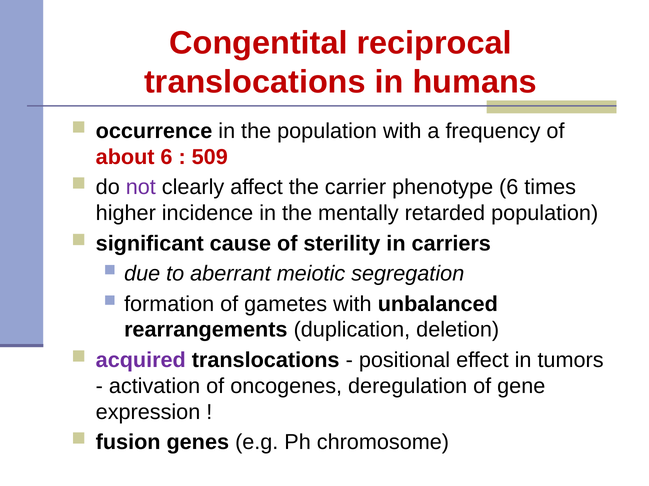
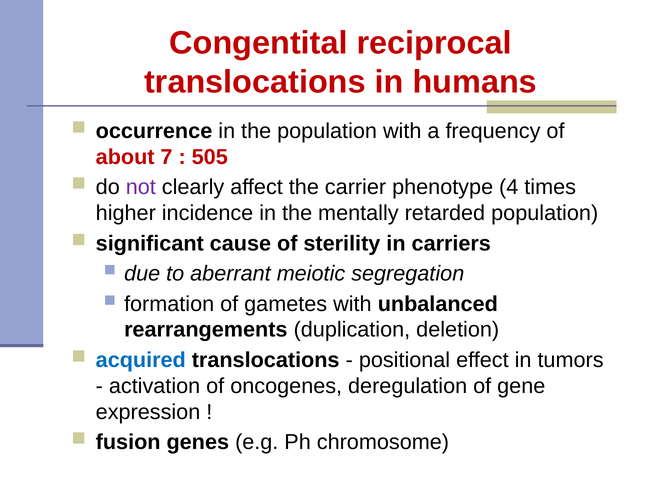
about 6: 6 -> 7 (167, 157)
509: 509 -> 505 (210, 157)
phenotype 6: 6 -> 4 (509, 188)
acquired colour: purple -> blue (141, 361)
